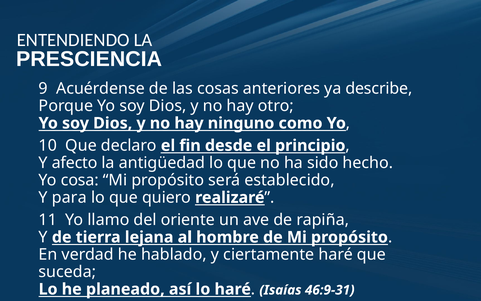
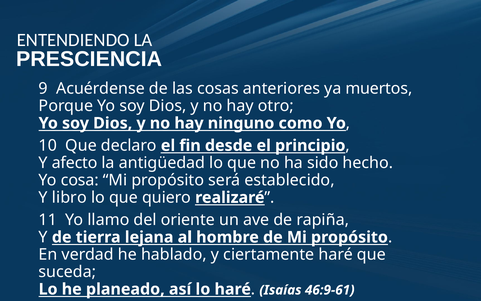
describe: describe -> muertos (379, 88)
para: para -> libro (69, 197)
46:9-31: 46:9-31 -> 46:9-61 (330, 290)
